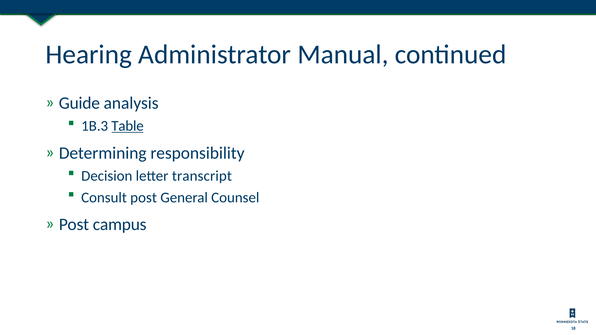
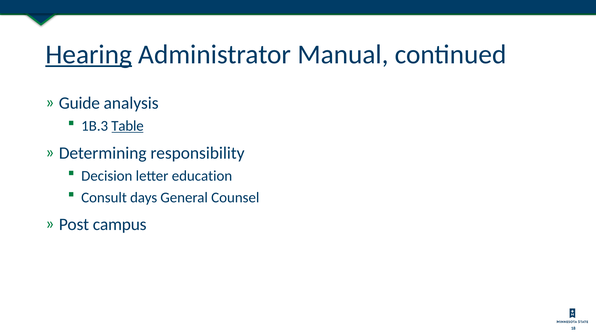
Hearing underline: none -> present (89, 55)
transcript: transcript -> education (202, 176)
Consult post: post -> days (144, 198)
